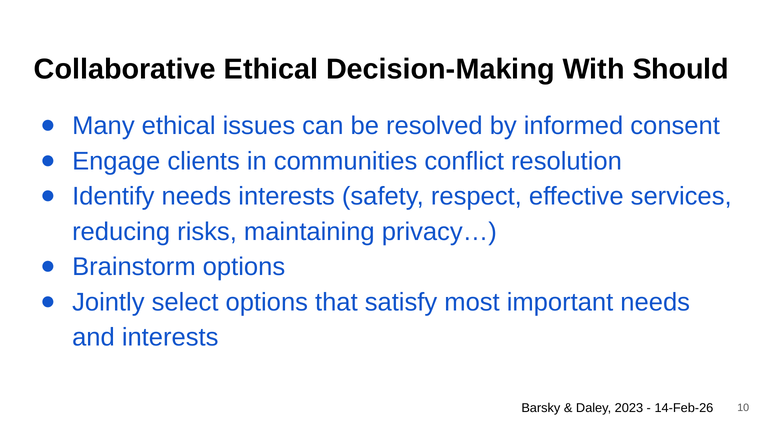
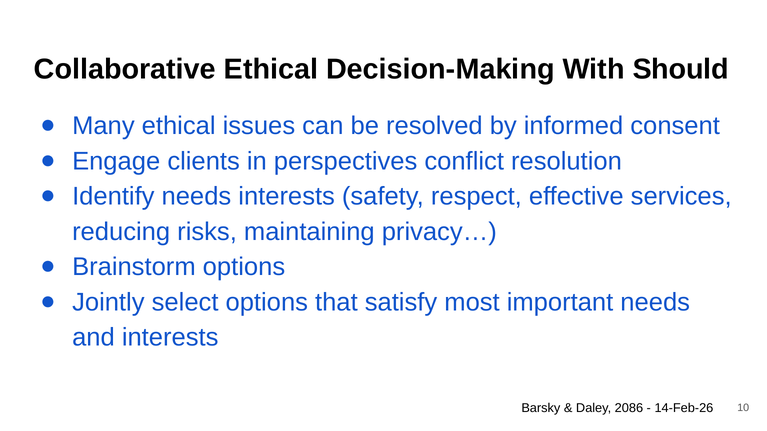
communities: communities -> perspectives (346, 161)
2023: 2023 -> 2086 (629, 408)
